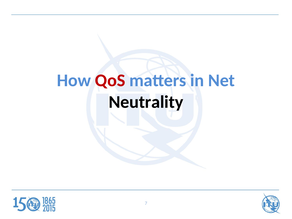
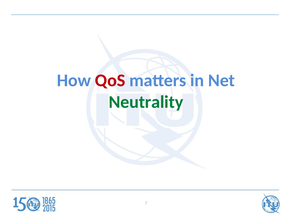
Neutrality colour: black -> green (146, 102)
